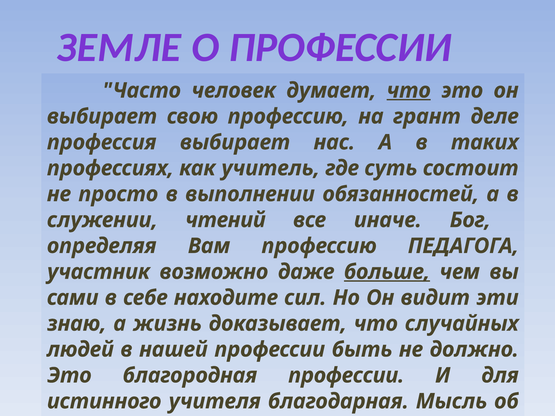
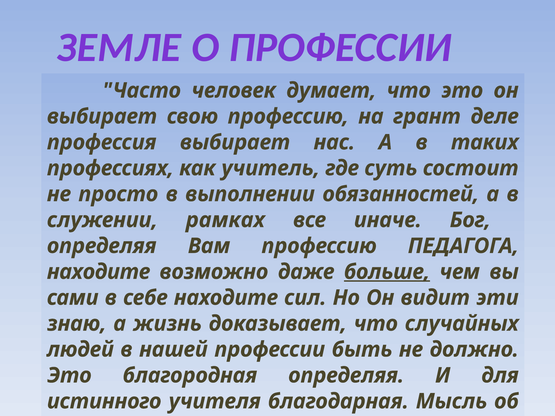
что underline: present -> none (409, 91)
чтений: чтений -> рамках (225, 220)
участник: участник -> находите (99, 272)
благородная профессии: профессии -> определяя (346, 376)
